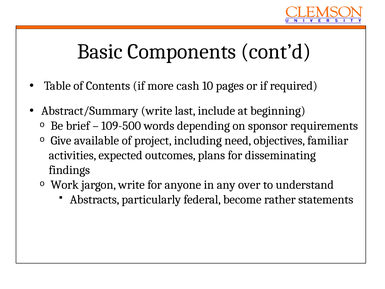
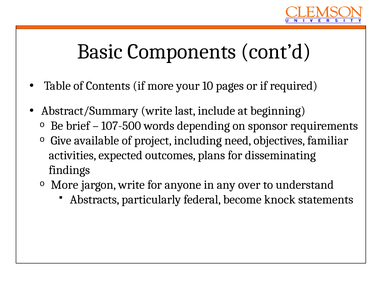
cash: cash -> your (188, 86)
109-500: 109-500 -> 107-500 (121, 126)
Work: Work -> More (65, 185)
rather: rather -> knock (280, 199)
